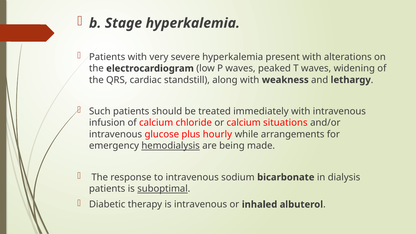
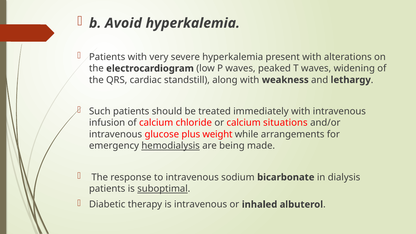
Stage: Stage -> Avoid (123, 23)
hourly: hourly -> weight (217, 134)
